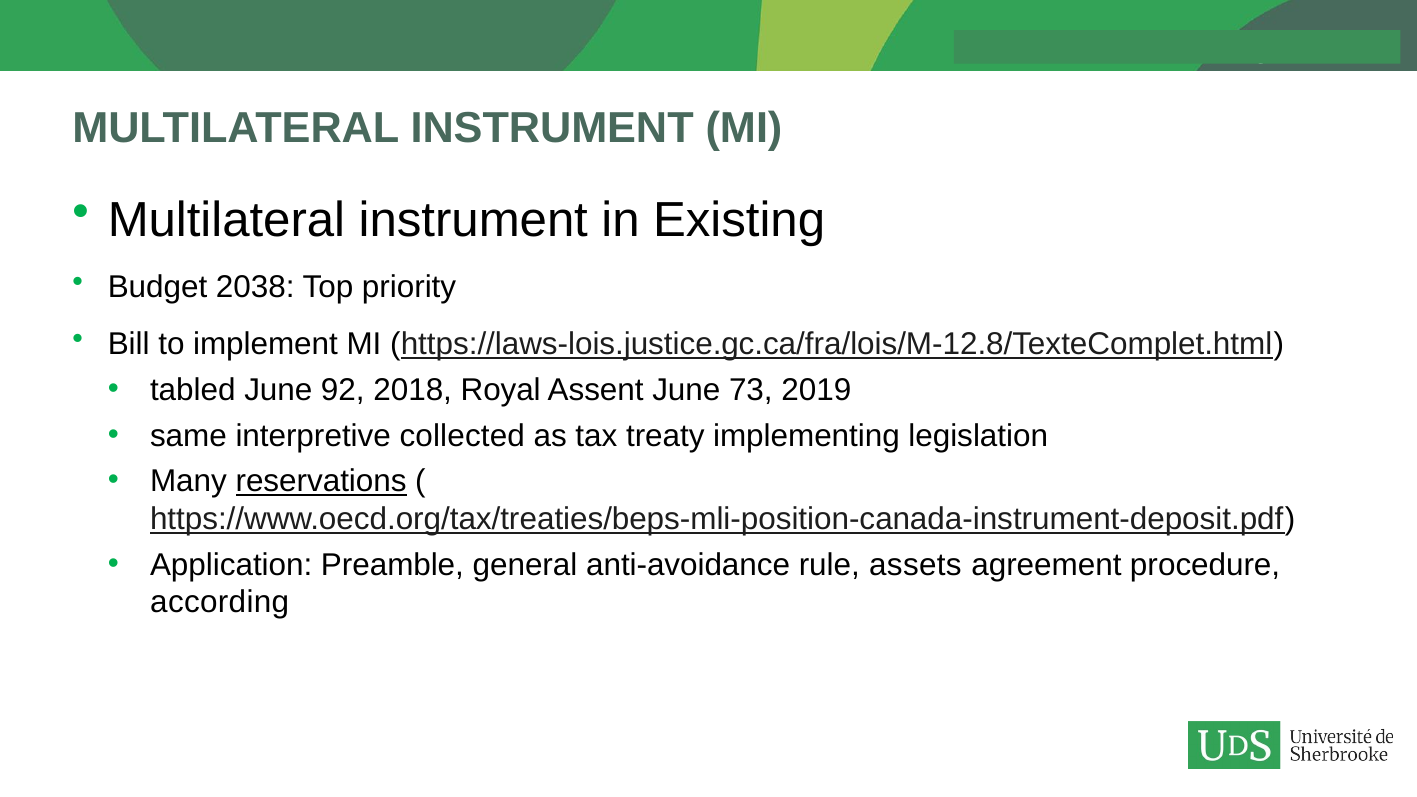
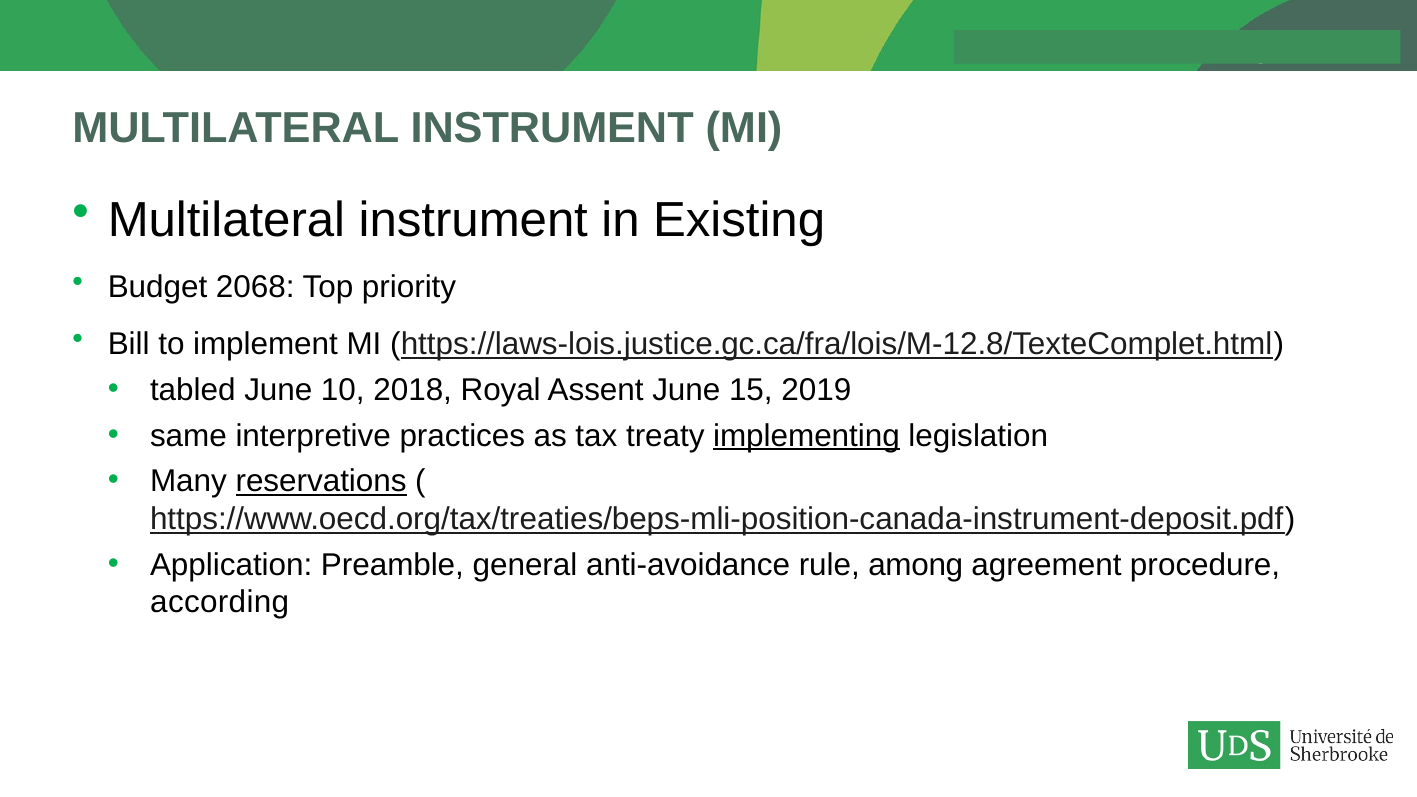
2038: 2038 -> 2068 (255, 287)
92: 92 -> 10 (343, 390)
73: 73 -> 15 (751, 390)
collected: collected -> practices (462, 436)
implementing underline: none -> present (806, 436)
assets: assets -> among (916, 565)
